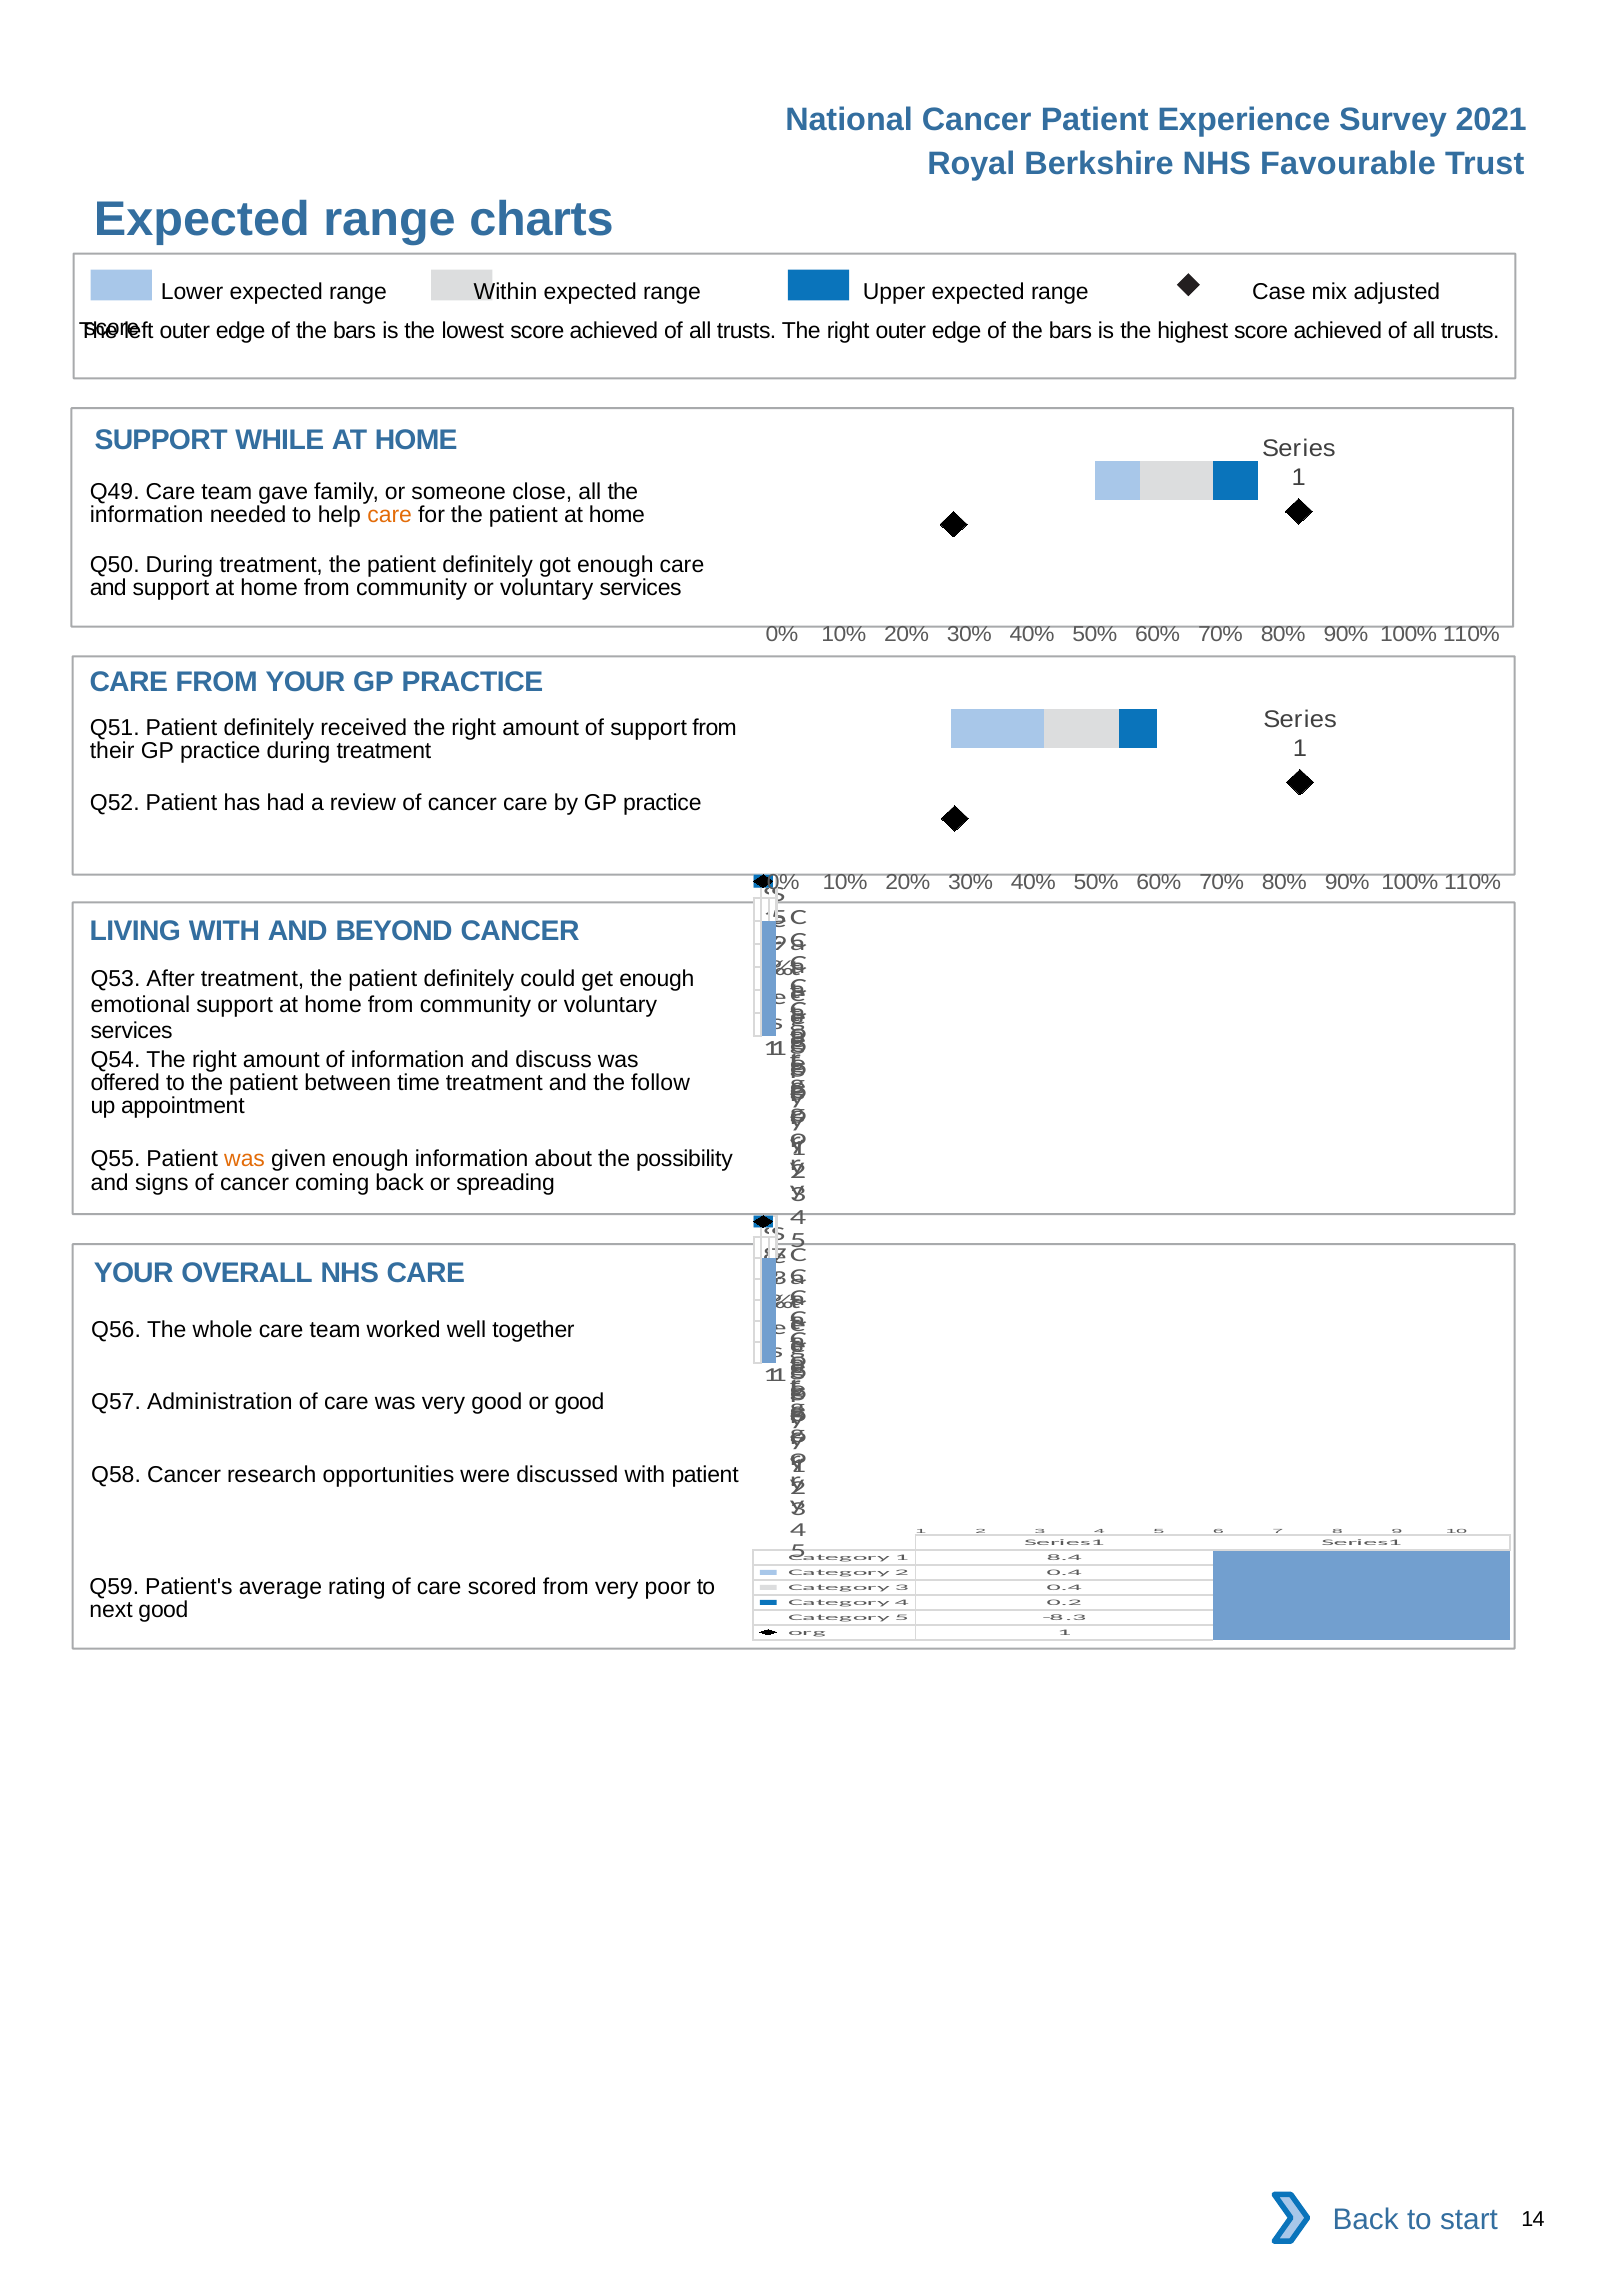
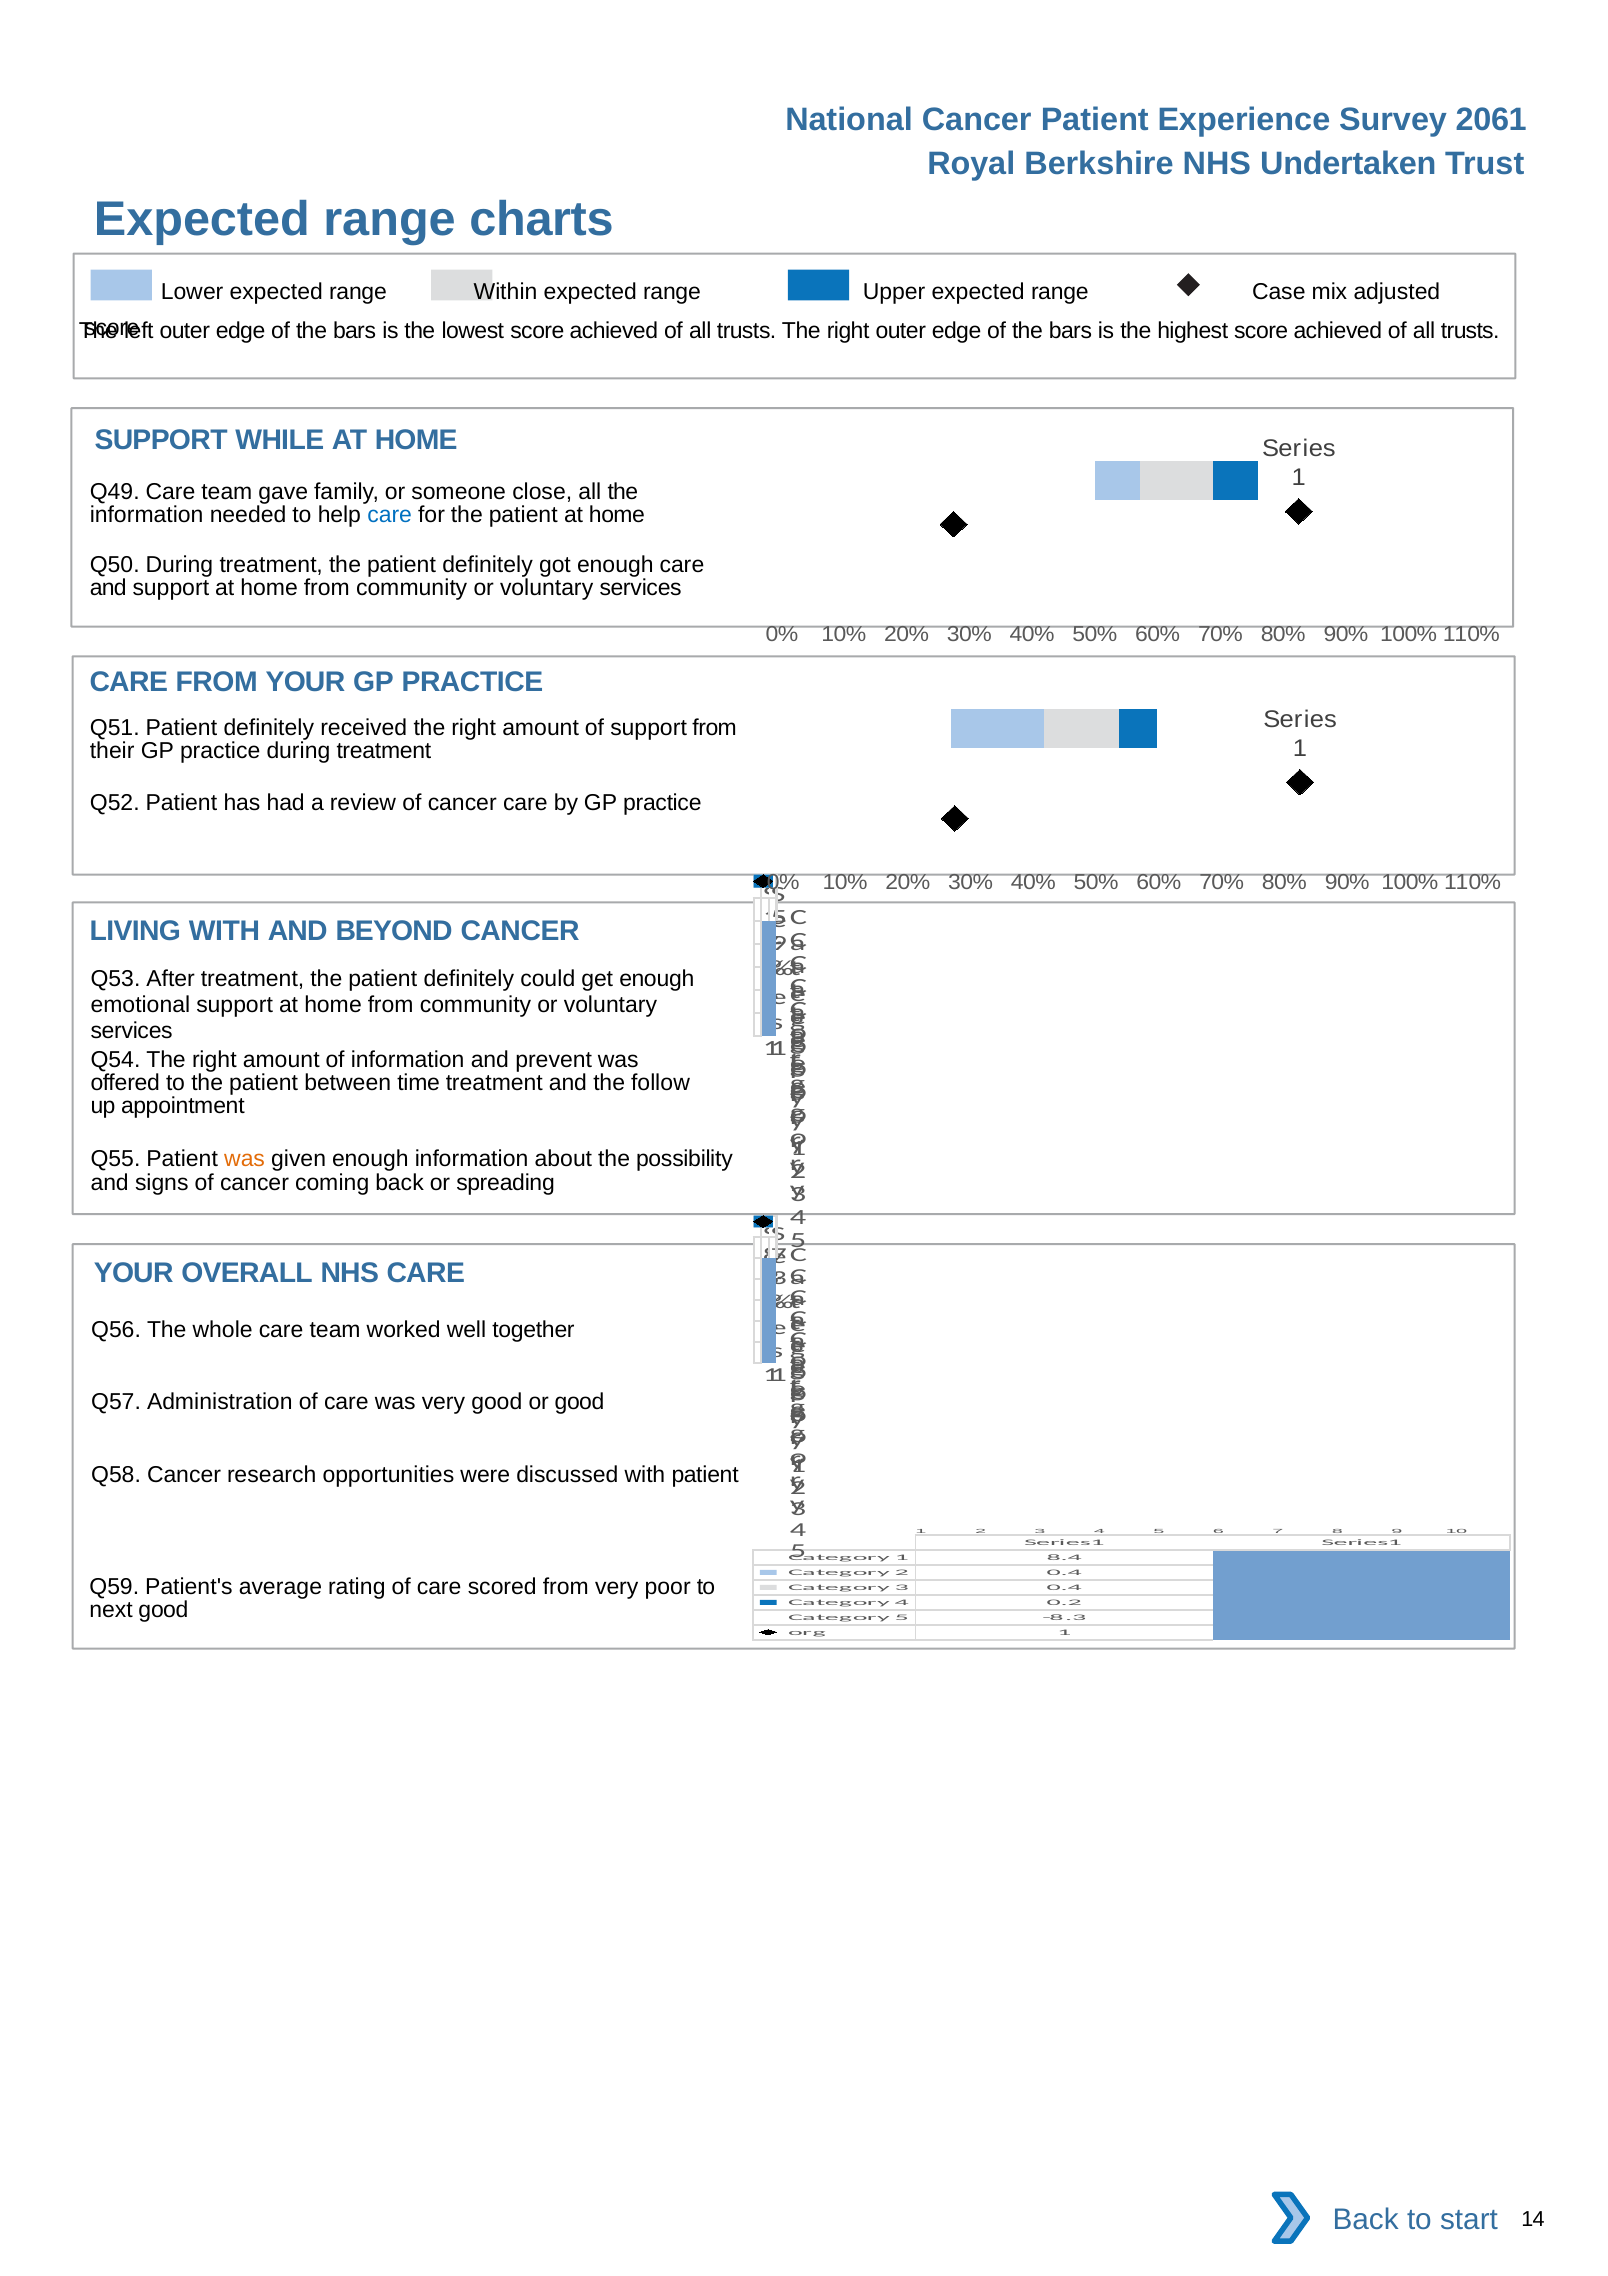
2021: 2021 -> 2061 (1491, 120)
Favourable: Favourable -> Undertaken (1348, 164)
care colour: orange -> blue (390, 515)
discuss: discuss -> prevent (554, 1060)
